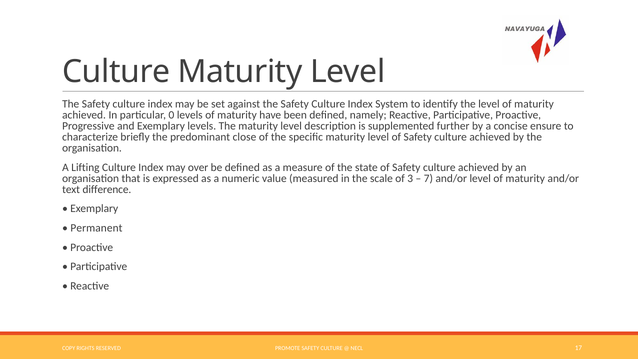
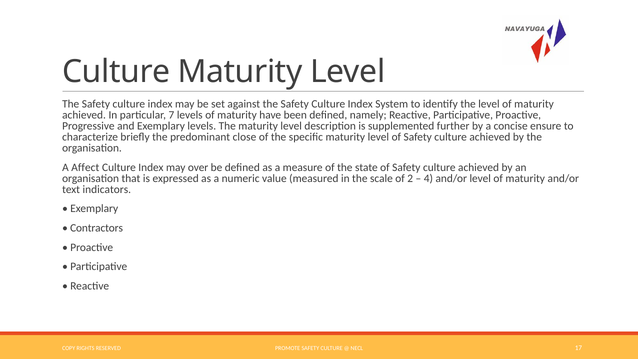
0: 0 -> 7 (171, 115)
Lifting: Lifting -> Affect (85, 167)
3: 3 -> 2 (410, 178)
7: 7 -> 4 (428, 178)
difference: difference -> indicators (107, 189)
Permanent: Permanent -> Contractors (97, 228)
